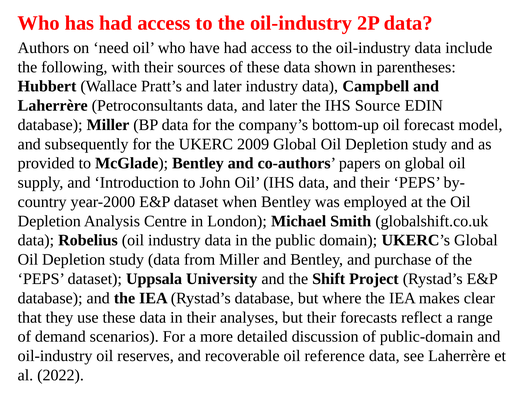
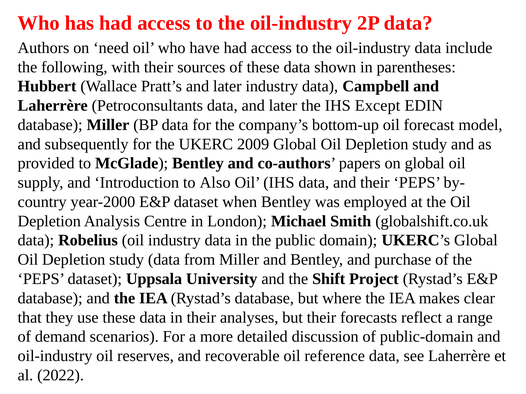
Source: Source -> Except (378, 106)
John: John -> Also (215, 183)
